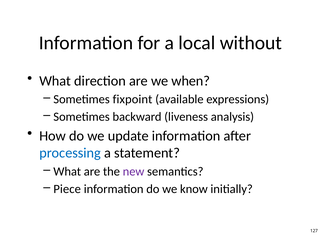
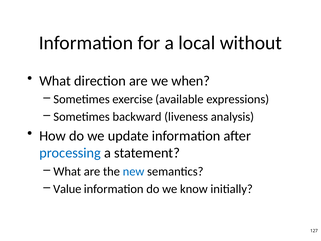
fixpoint: fixpoint -> exercise (133, 99)
new colour: purple -> blue (134, 171)
Piece: Piece -> Value (67, 189)
